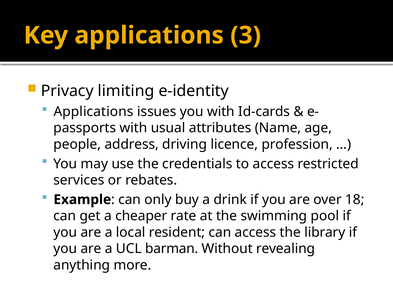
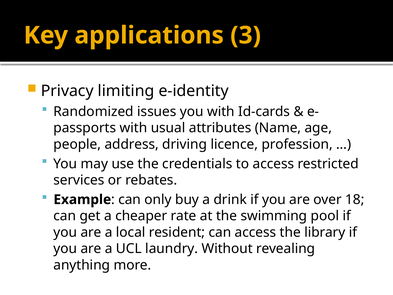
Applications: Applications -> Randomized (94, 111)
barman: barman -> laundry (172, 249)
